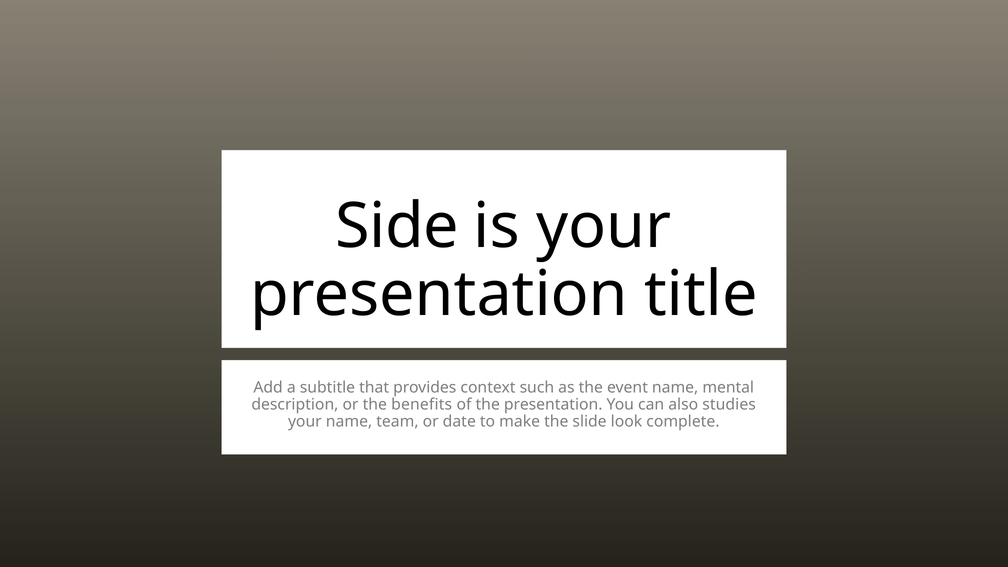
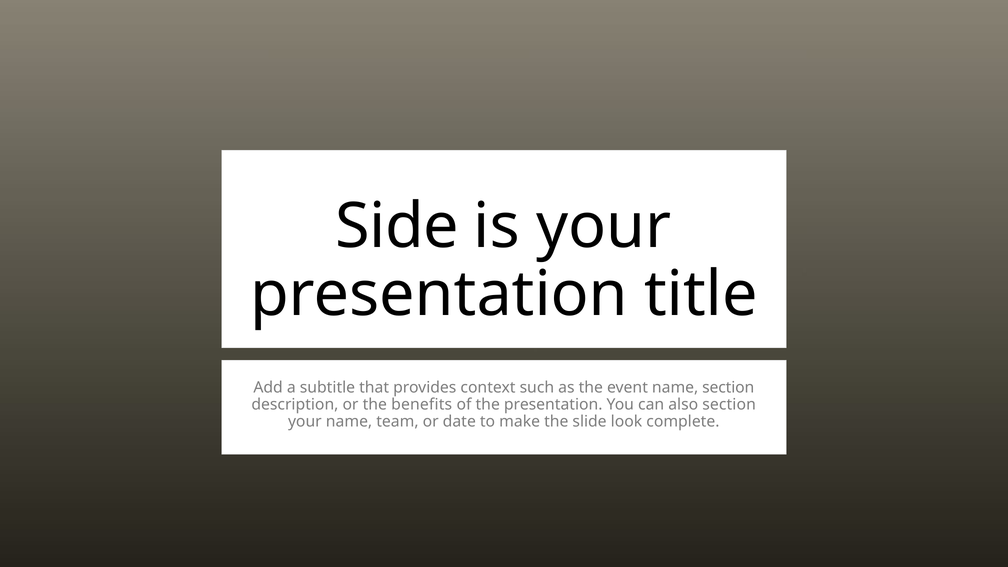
name mental: mental -> section (728, 388)
also studies: studies -> section (729, 405)
